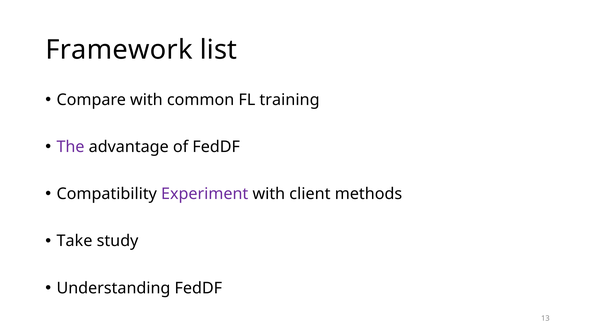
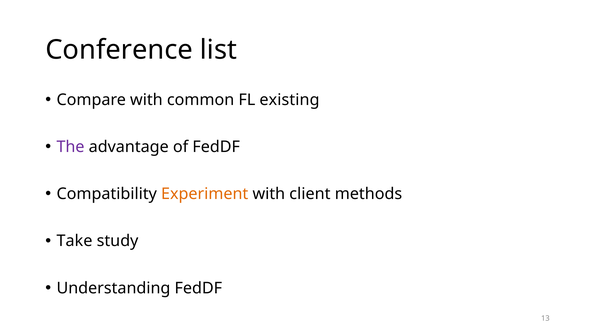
Framework: Framework -> Conference (119, 50)
training: training -> existing (289, 100)
Experiment colour: purple -> orange (205, 194)
